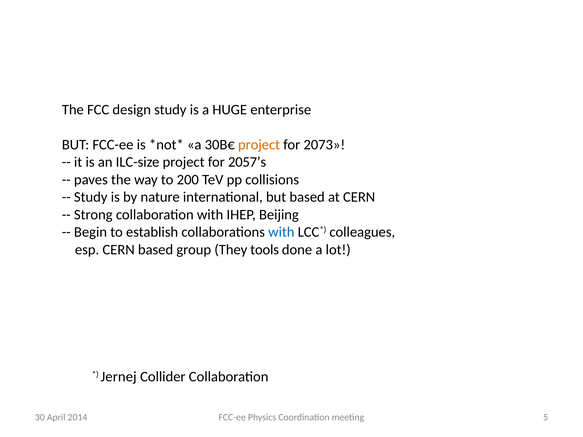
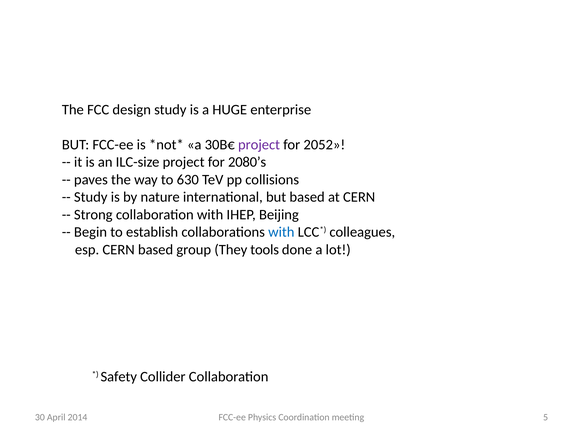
project colour: orange -> purple (259, 145)
2073: 2073 -> 2052 (324, 145)
2057’s: 2057’s -> 2080’s (247, 162)
200: 200 -> 630 (188, 180)
Jernej: Jernej -> Safety (119, 377)
